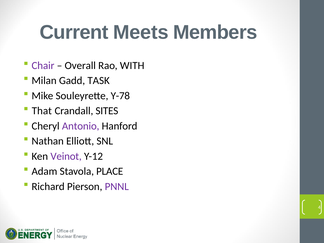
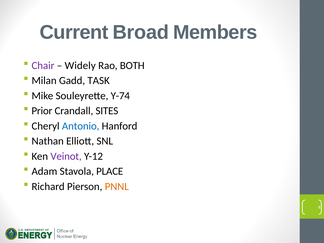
Meets: Meets -> Broad (141, 32)
Overall: Overall -> Widely (80, 66)
WITH: WITH -> BOTH (132, 66)
Y-78: Y-78 -> Y-74 (120, 96)
That: That -> Prior (42, 111)
Antonio colour: purple -> blue (81, 126)
PNNL colour: purple -> orange (117, 186)
